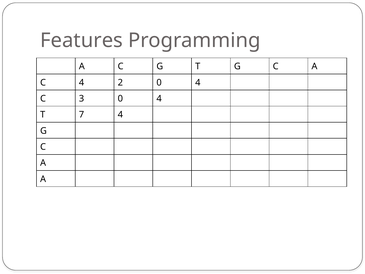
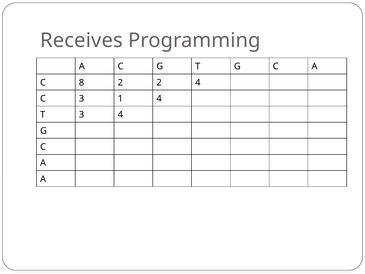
Features: Features -> Receives (81, 40)
C 4: 4 -> 8 (82, 82)
2 0: 0 -> 2 (159, 82)
3 0: 0 -> 1 (120, 98)
T 7: 7 -> 3 (82, 115)
